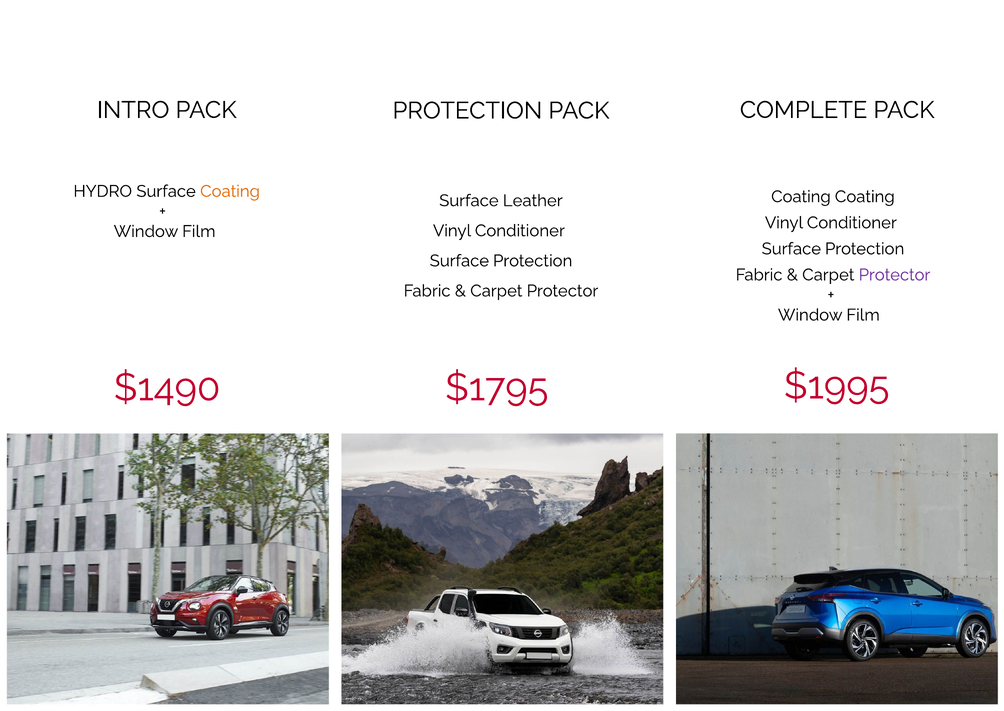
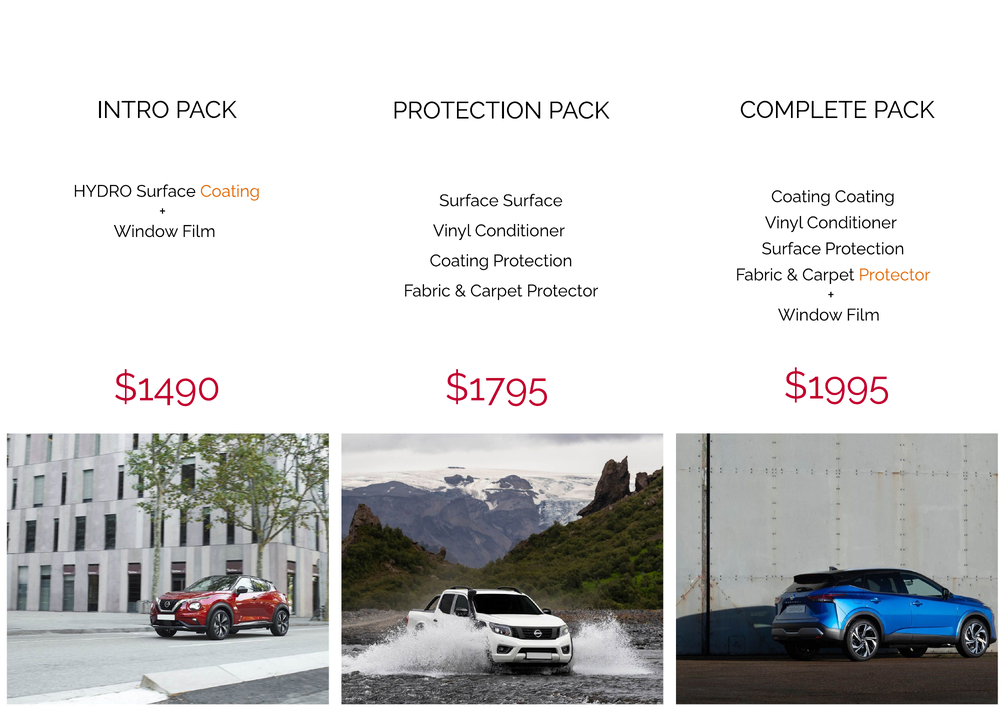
Surface Leather: Leather -> Surface (533, 200)
Surface: Surface -> Coating (459, 261)
Protector colour: purple -> orange (894, 275)
